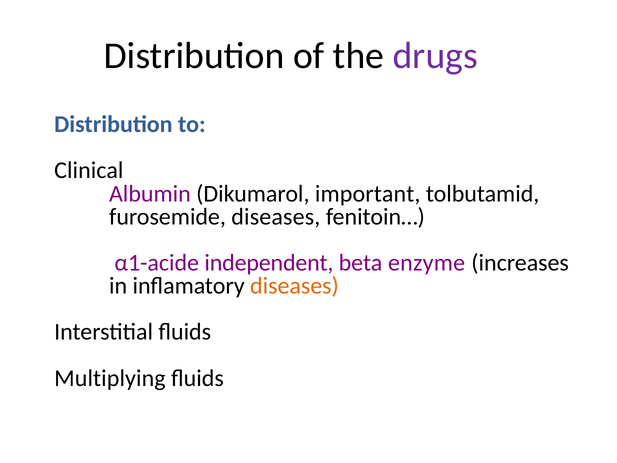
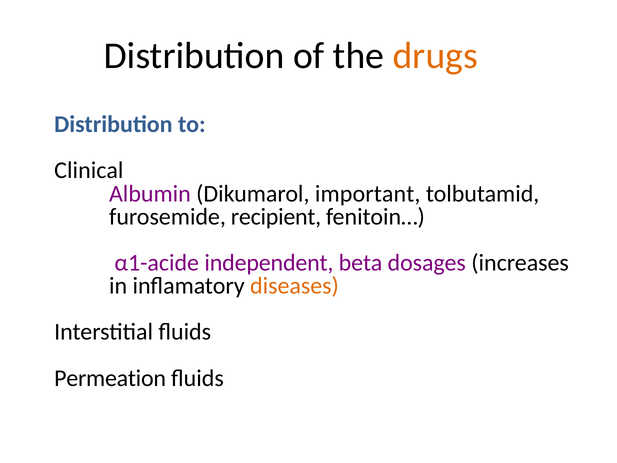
drugs colour: purple -> orange (435, 56)
furosemide diseases: diseases -> recipient (276, 217)
enzyme: enzyme -> dosages (427, 263)
Multiplying: Multiplying -> Permeation (110, 378)
